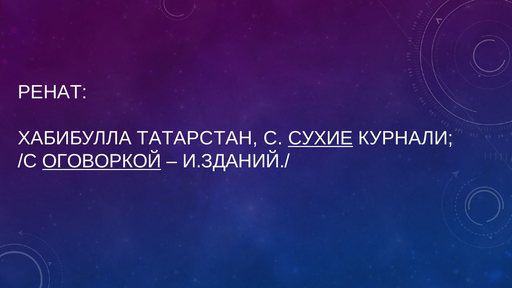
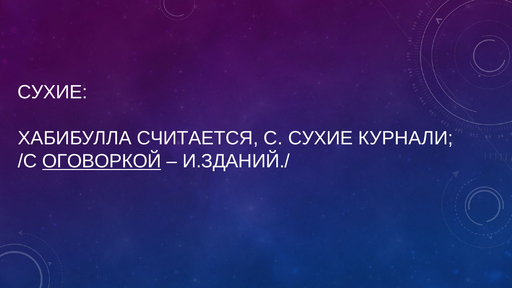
РЕНАТ: РЕНАТ -> СУХИЕ (53, 92)
ТАТАРСТАН: ТАТАРСТАН -> СЧИТАЕТСЯ (198, 138)
СУХИЕ underline: present -> none (321, 138)
